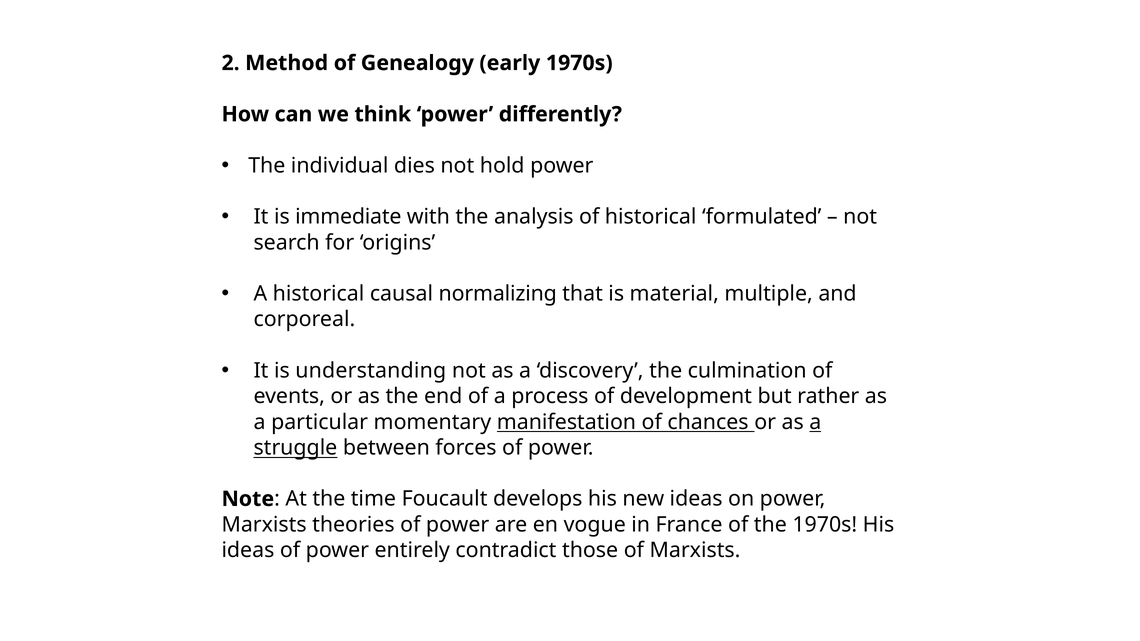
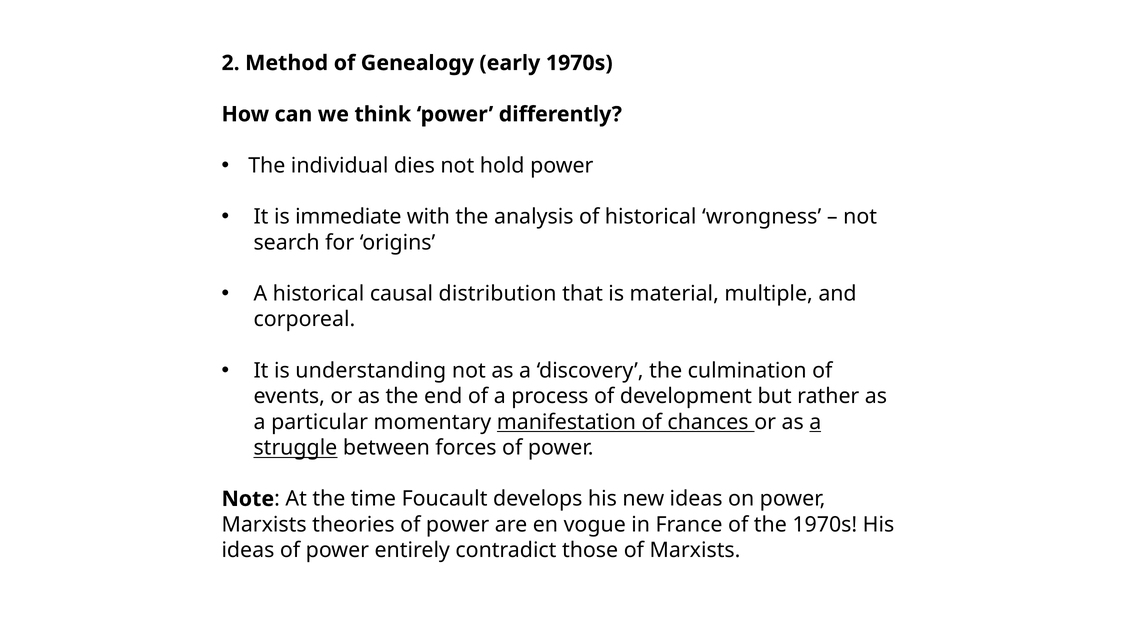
formulated: formulated -> wrongness (762, 217)
normalizing: normalizing -> distribution (498, 294)
